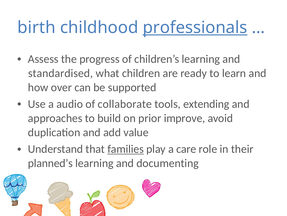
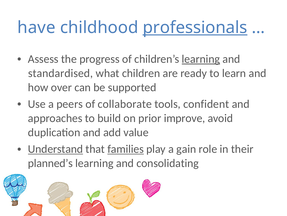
birth: birth -> have (36, 28)
learning underline: none -> present (201, 59)
audio: audio -> peers (70, 104)
extending: extending -> confident (206, 104)
Understand underline: none -> present (55, 149)
care: care -> gain (186, 149)
documenting: documenting -> consolidating (168, 163)
